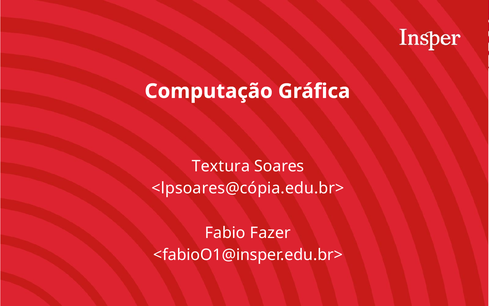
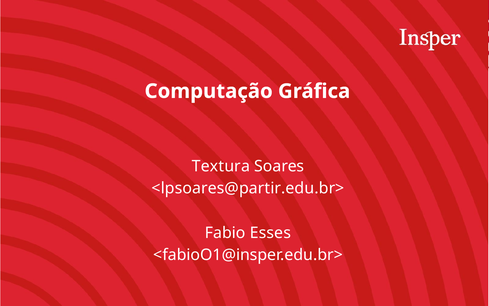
<lpsoares@cópia.edu.br>: <lpsoares@cópia.edu.br> -> <lpsoares@partir.edu.br> (248, 188)
Fazer: Fazer -> Esses (270, 233)
